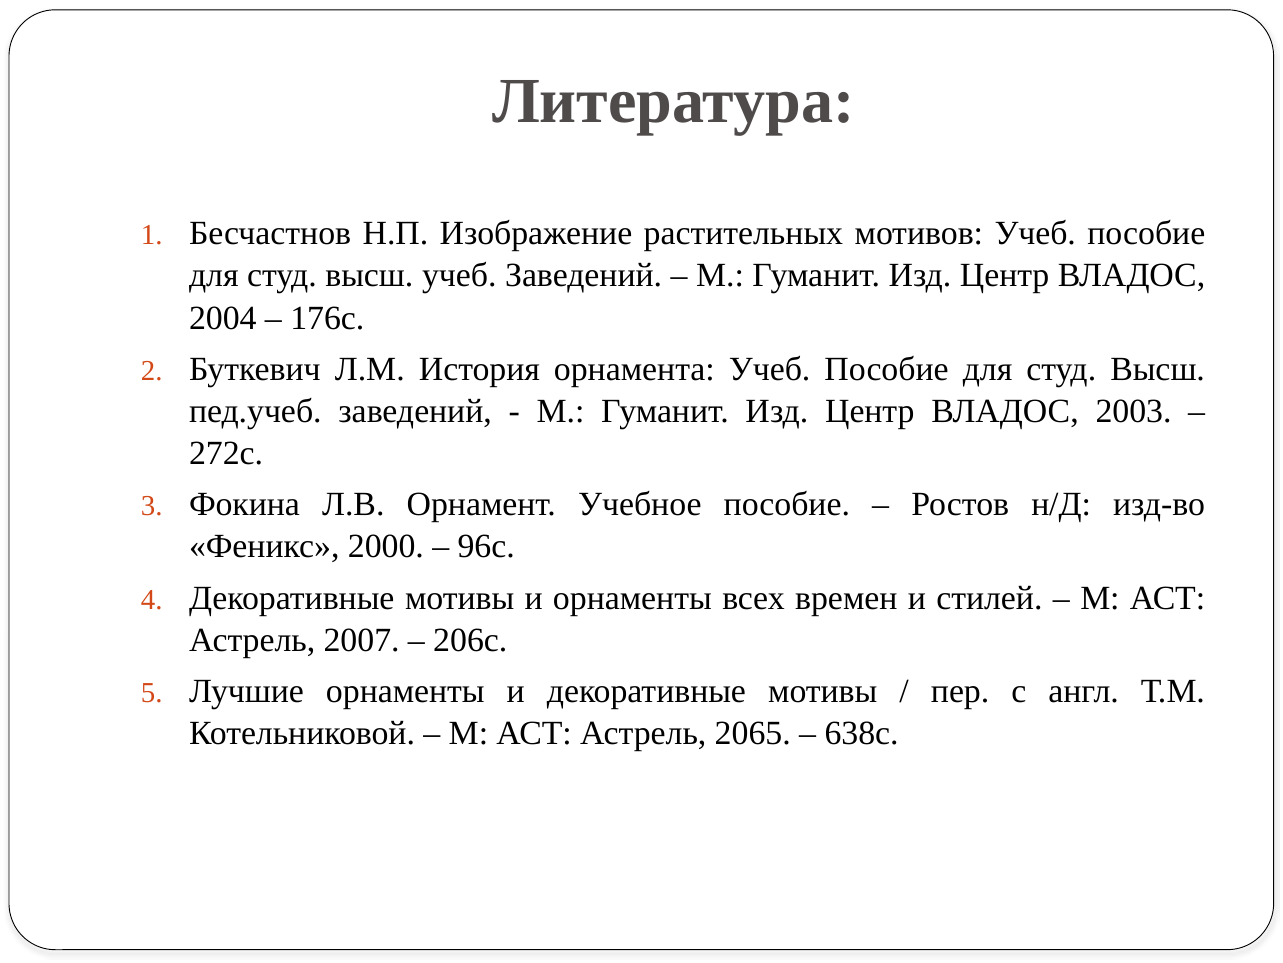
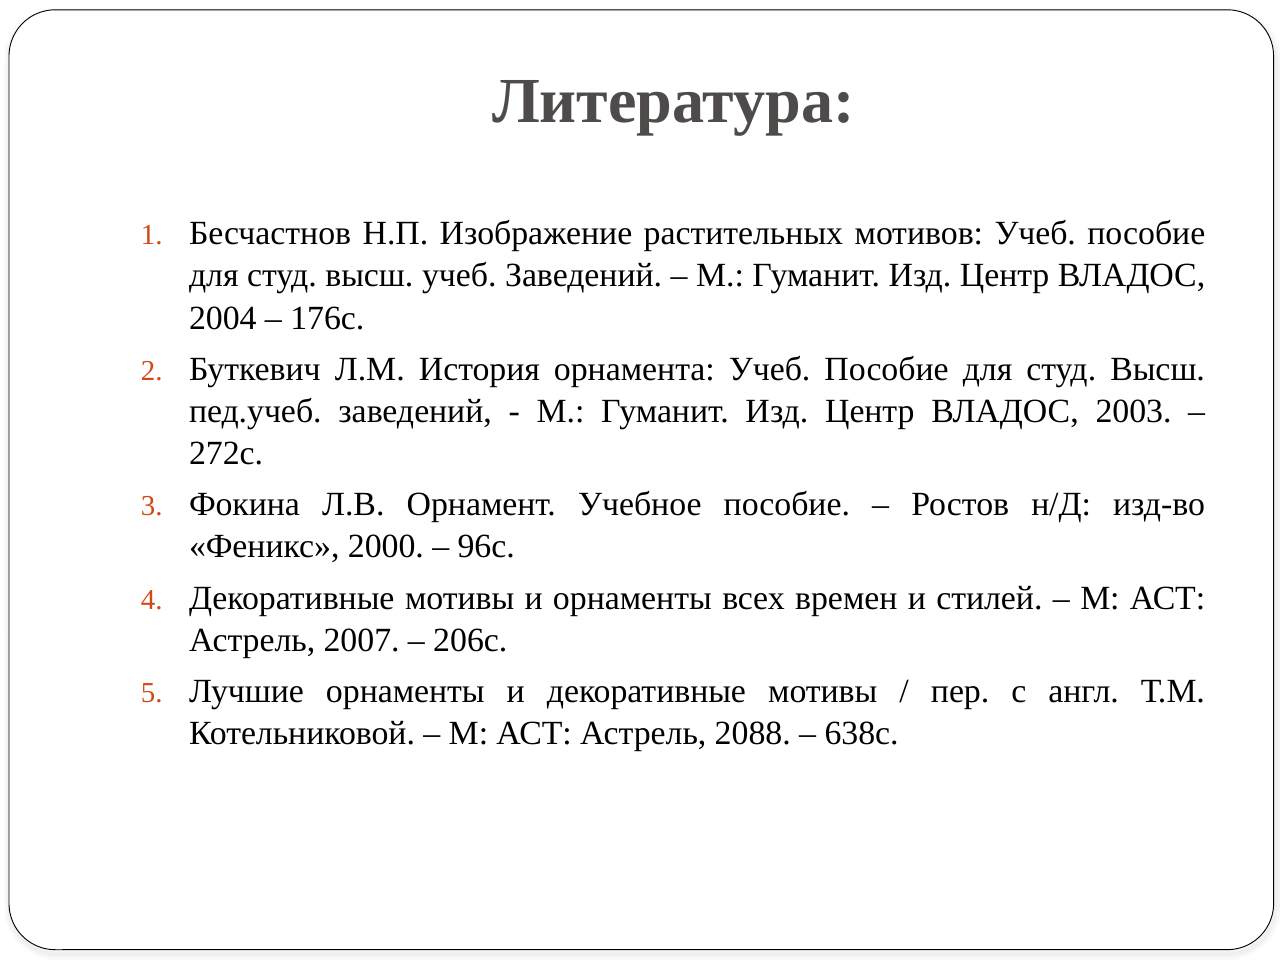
2065: 2065 -> 2088 (753, 733)
